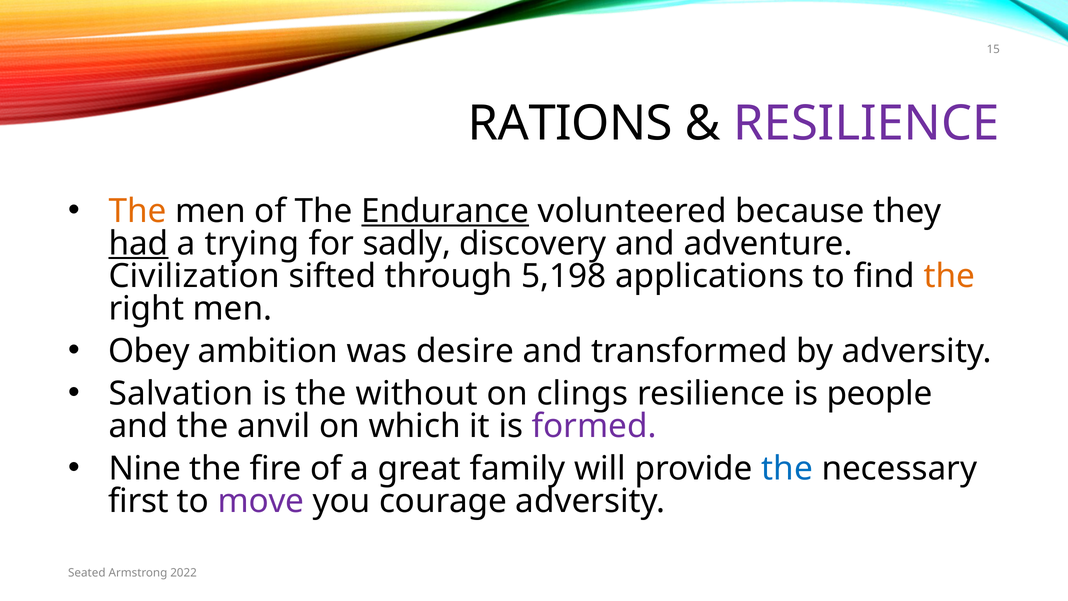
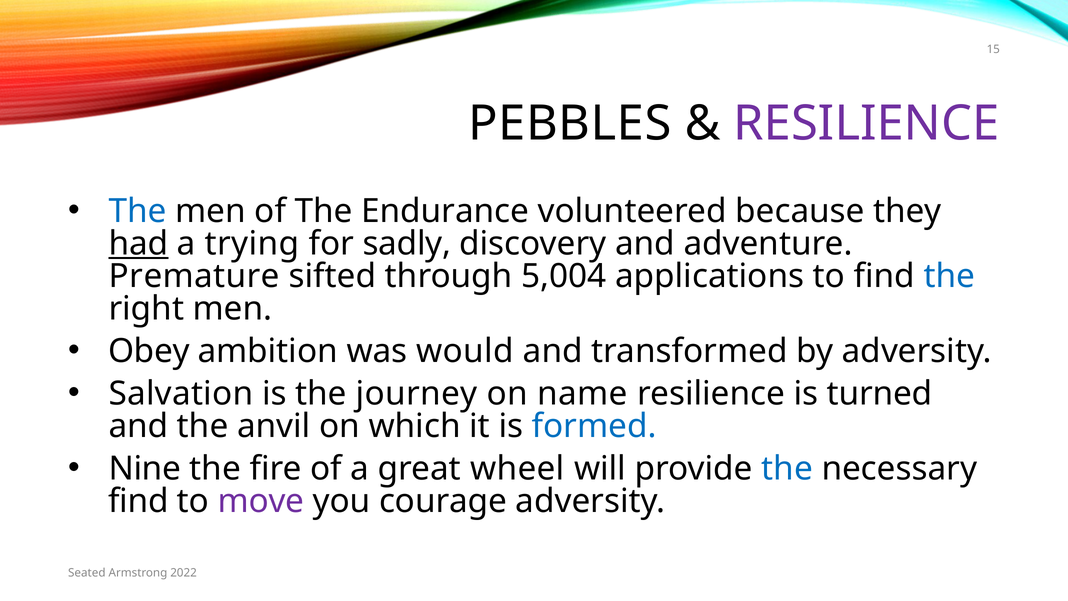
RATIONS: RATIONS -> PEBBLES (570, 123)
The colour: orange -> blue (138, 211)
Endurance underline: present -> none (445, 211)
Civilization: Civilization -> Premature (194, 276)
5,198: 5,198 -> 5,004 (564, 276)
the colour: orange -> blue (949, 276)
desire: desire -> would (465, 351)
without: without -> journey (417, 393)
clings: clings -> name (582, 393)
people: people -> turned (880, 393)
formed colour: purple -> blue (594, 426)
family: family -> wheel (517, 468)
first: first -> find (138, 501)
